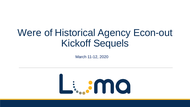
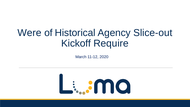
Econ-out: Econ-out -> Slice-out (153, 33)
Sequels: Sequels -> Require (111, 43)
